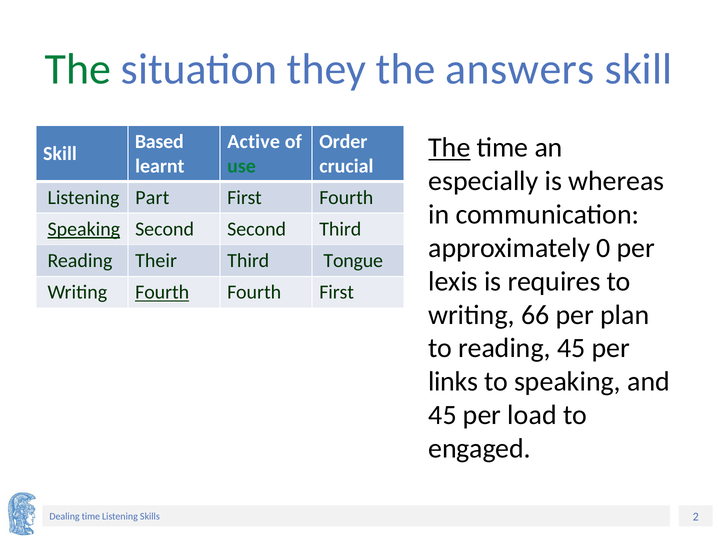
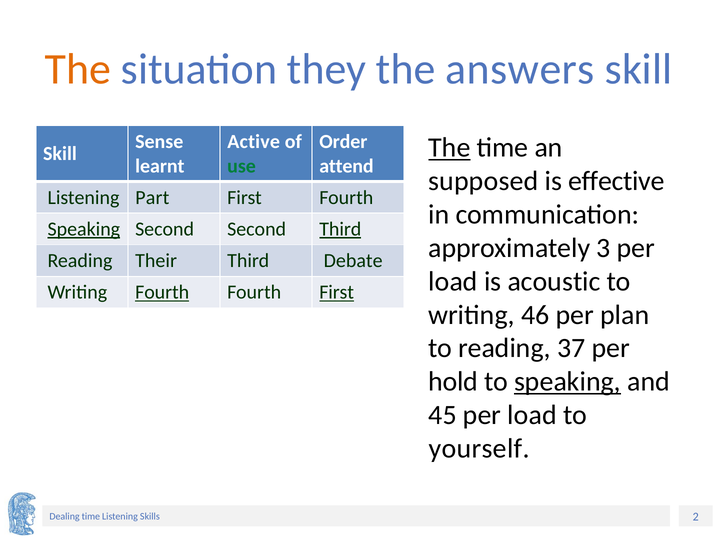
The colour: green -> orange (78, 70)
Based: Based -> Sense (159, 142)
crucial: crucial -> attend (346, 166)
especially: especially -> supposed (483, 181)
whereas: whereas -> effective (616, 181)
Third underline: none -> present (340, 229)
0: 0 -> 3 (604, 248)
Tongue: Tongue -> Debate (353, 261)
lexis: lexis -> load (453, 282)
requires: requires -> acoustic (554, 282)
First underline: none -> present (337, 293)
66: 66 -> 46 (535, 315)
reading 45: 45 -> 37 (571, 349)
links: links -> hold (453, 382)
speaking underline: none -> present (567, 382)
engaged: engaged -> yourself (479, 449)
